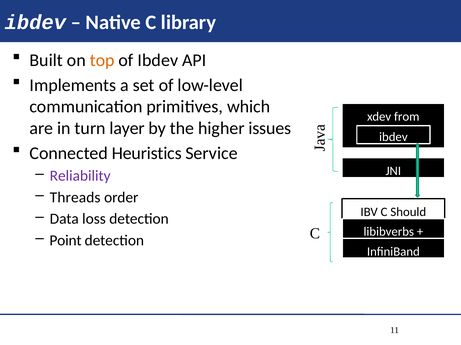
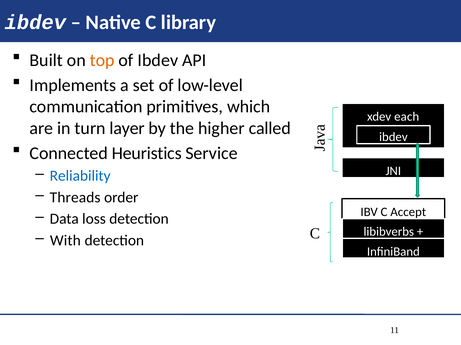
from: from -> each (407, 117)
issues: issues -> called (270, 128)
Reliability colour: purple -> blue (80, 176)
Should: Should -> Accept (408, 212)
Point: Point -> With (65, 241)
